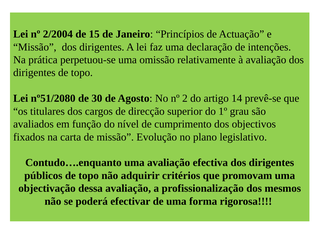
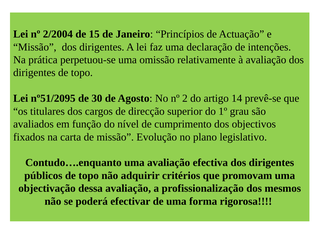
nº51/2080: nº51/2080 -> nº51/2095 (53, 99)
